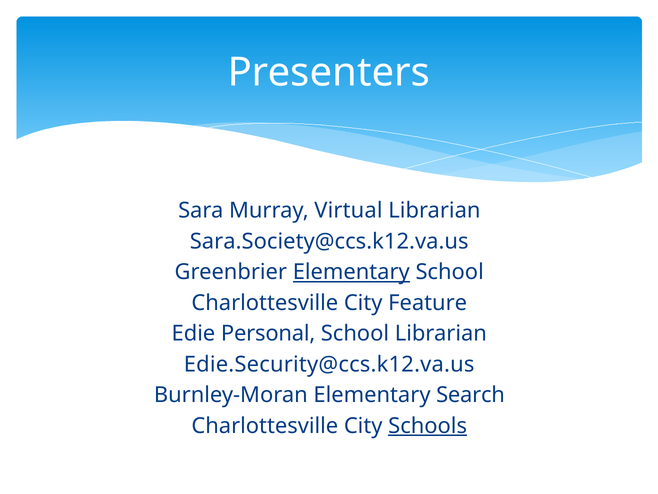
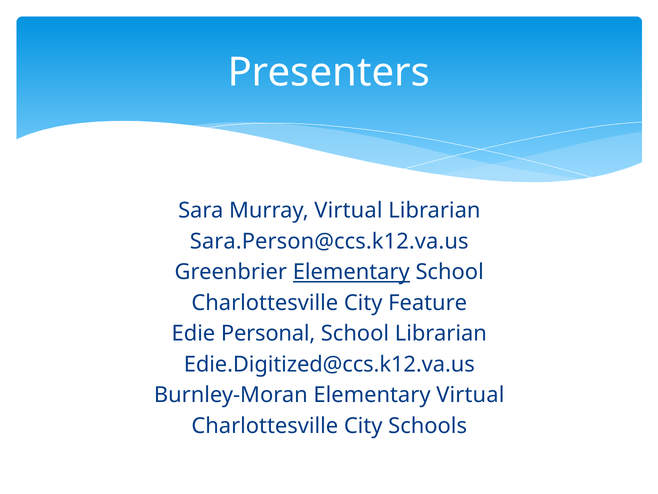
Sara.Society@ccs.k12.va.us: Sara.Society@ccs.k12.va.us -> Sara.Person@ccs.k12.va.us (329, 241)
Edie.Security@ccs.k12.va.us: Edie.Security@ccs.k12.va.us -> Edie.Digitized@ccs.k12.va.us (329, 364)
Elementary Search: Search -> Virtual (470, 395)
Schools underline: present -> none (428, 425)
